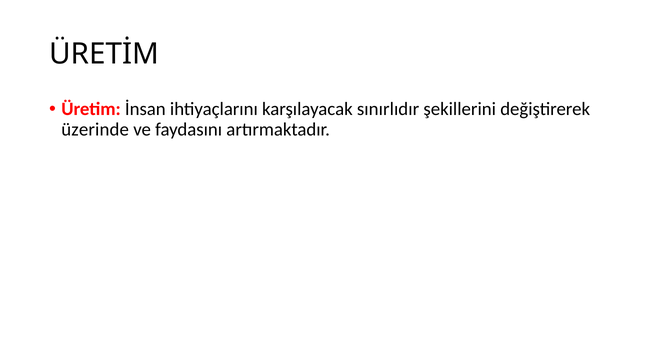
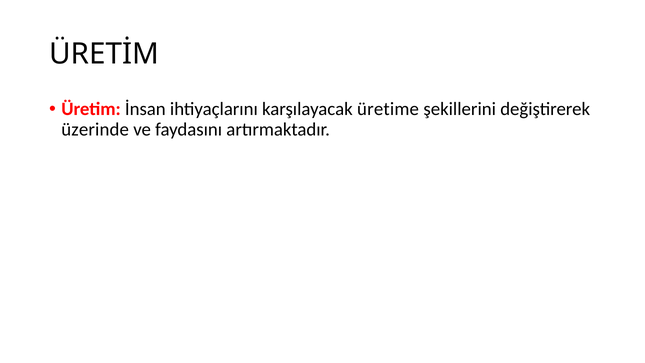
sınırlıdır: sınırlıdır -> üretime (388, 109)
